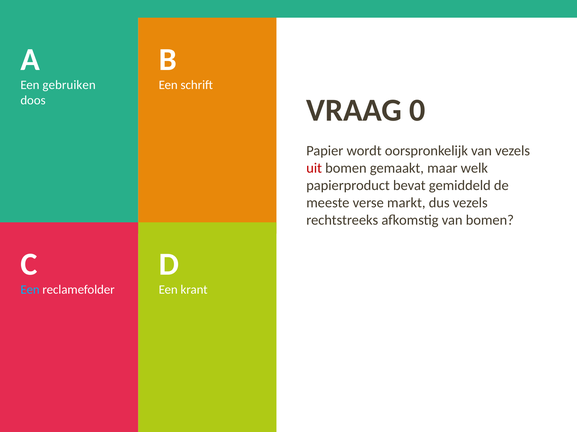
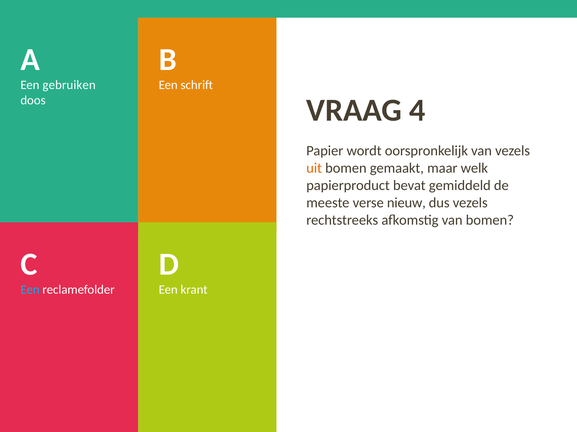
0: 0 -> 4 (417, 111)
uit colour: red -> orange (314, 168)
markt: markt -> nieuw (406, 203)
